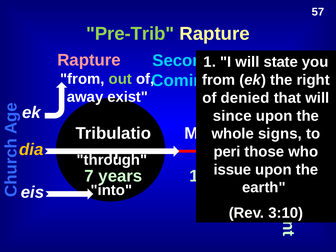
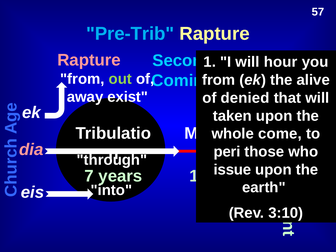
Pre-Trib colour: light green -> light blue (130, 34)
state: state -> hour (281, 62)
right: right -> alive (313, 80)
since: since -> taken (232, 116)
signs: signs -> come (280, 134)
dia colour: yellow -> pink (31, 150)
